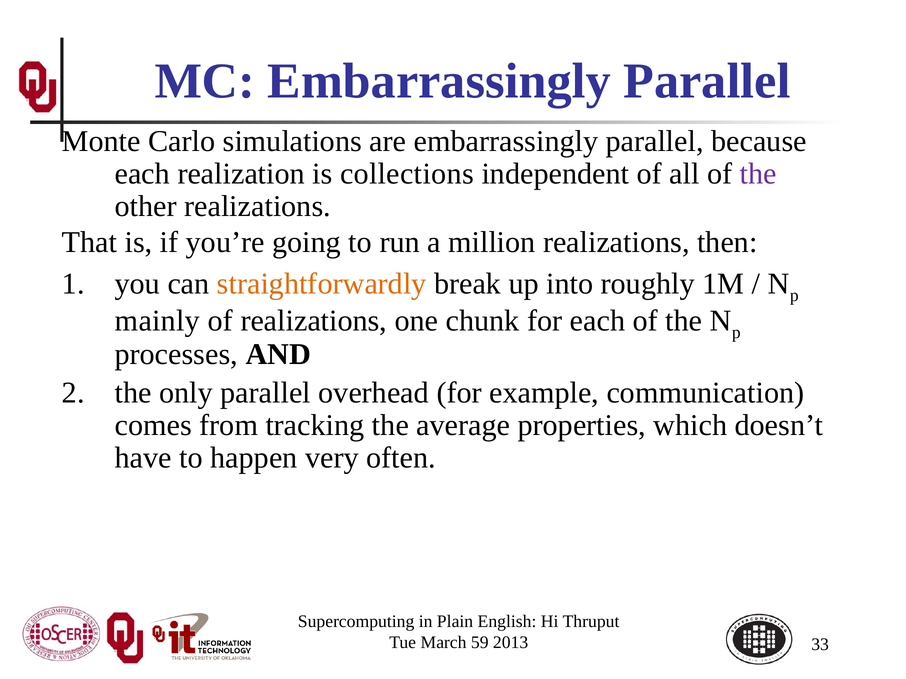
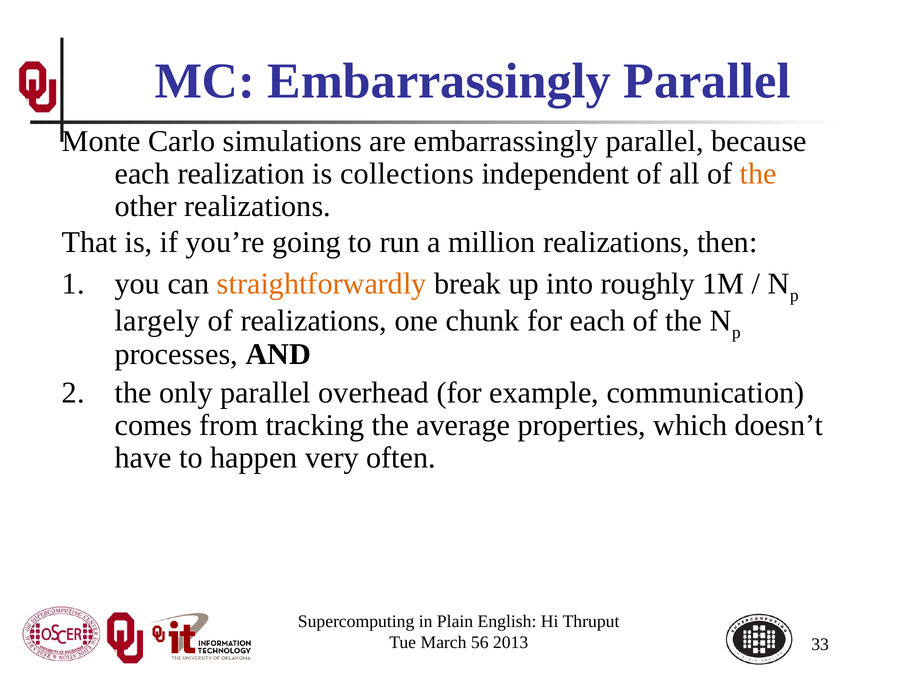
the colour: purple -> orange (758, 174)
mainly: mainly -> largely (157, 321)
59: 59 -> 56 (480, 643)
